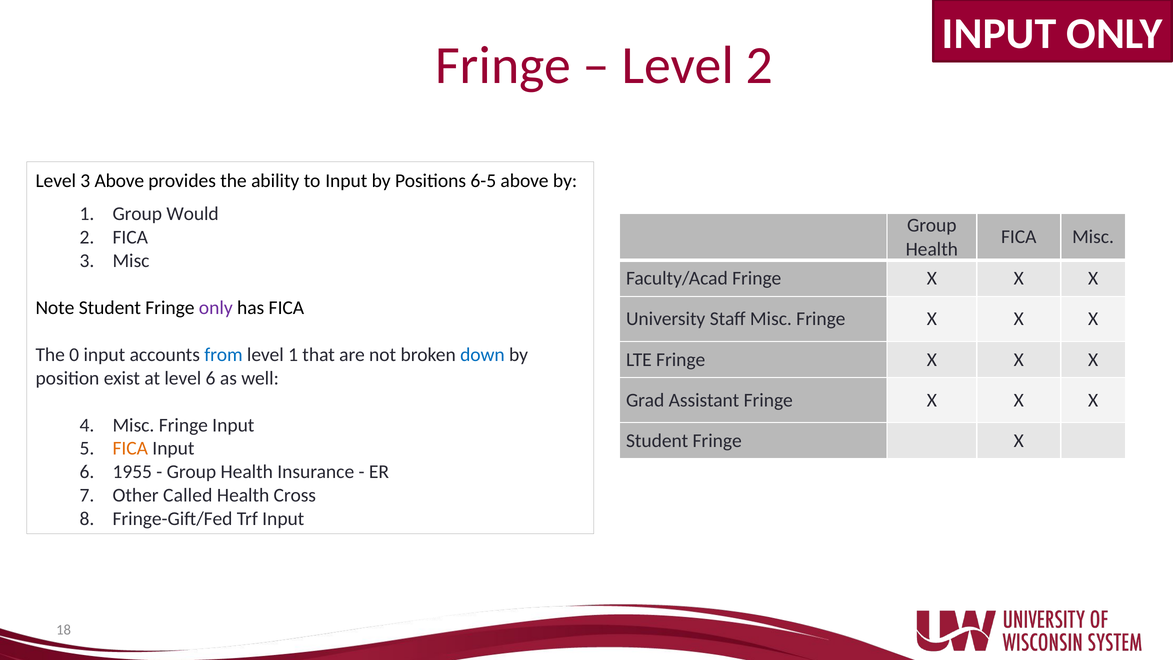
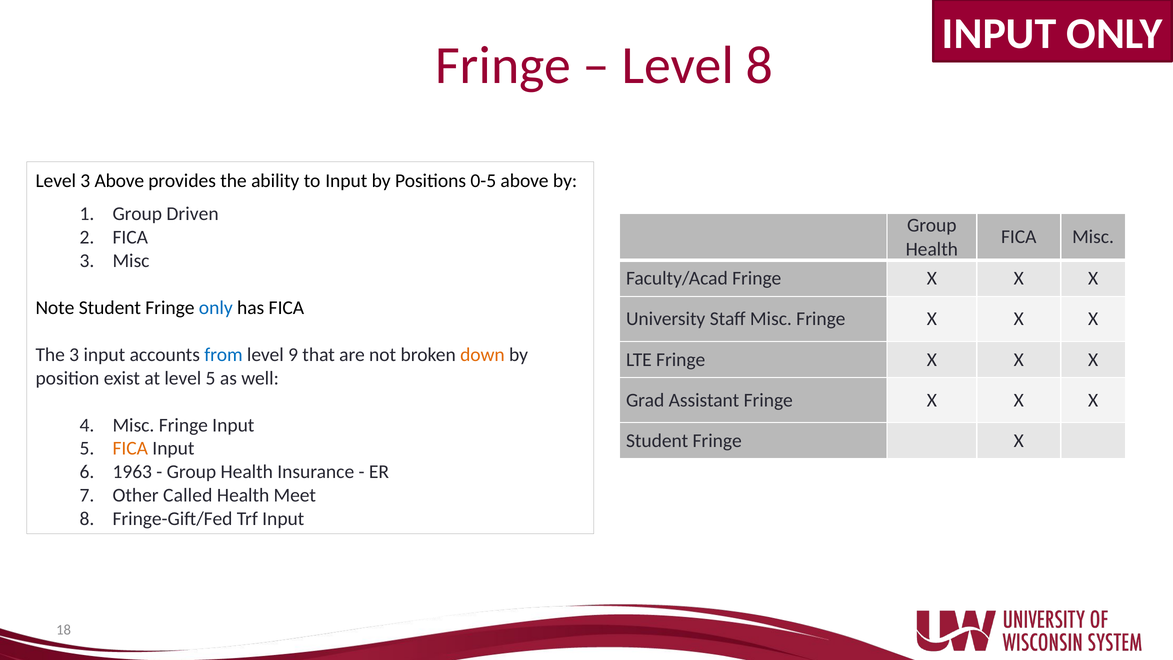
Level 2: 2 -> 8 (760, 66)
6-5: 6-5 -> 0-5 (483, 181)
Would: Would -> Driven (193, 214)
only colour: purple -> blue (216, 308)
The 0: 0 -> 3 (74, 355)
level 1: 1 -> 9 (293, 355)
down colour: blue -> orange (482, 355)
level 6: 6 -> 5 (211, 378)
1955: 1955 -> 1963 (132, 472)
Cross: Cross -> Meet (295, 495)
